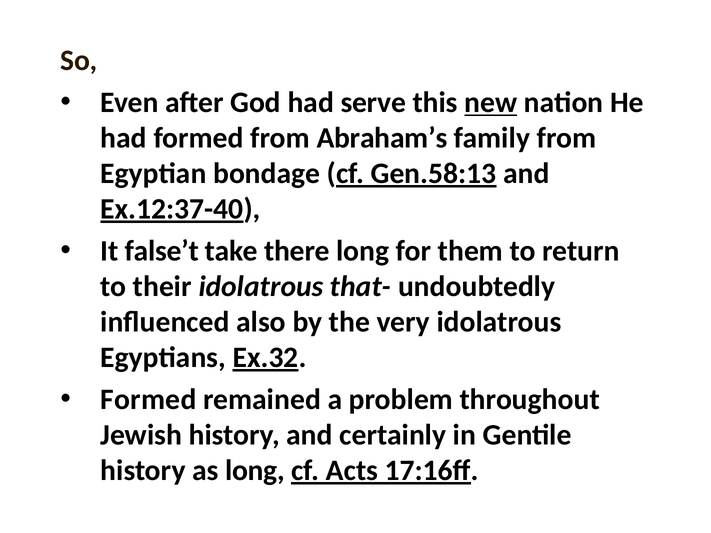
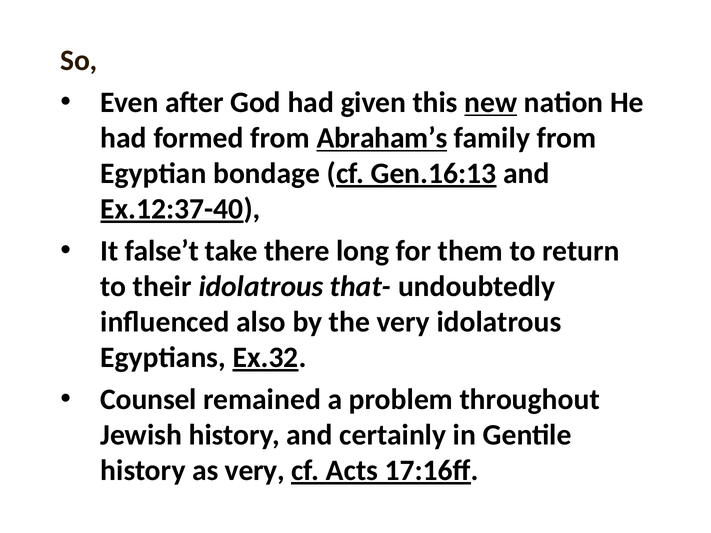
serve: serve -> given (373, 103)
Abraham’s underline: none -> present (382, 138)
Gen.58:13: Gen.58:13 -> Gen.16:13 (434, 174)
Formed: Formed -> Counsel (149, 400)
as long: long -> very (255, 471)
